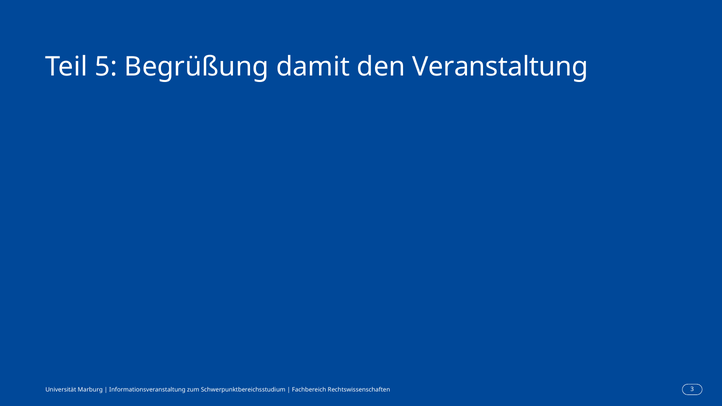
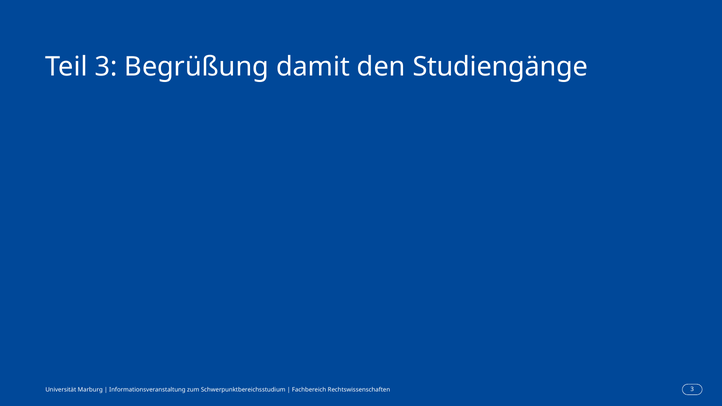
Teil 5: 5 -> 3 (106, 67)
Veranstaltung: Veranstaltung -> Studiengänge (500, 67)
